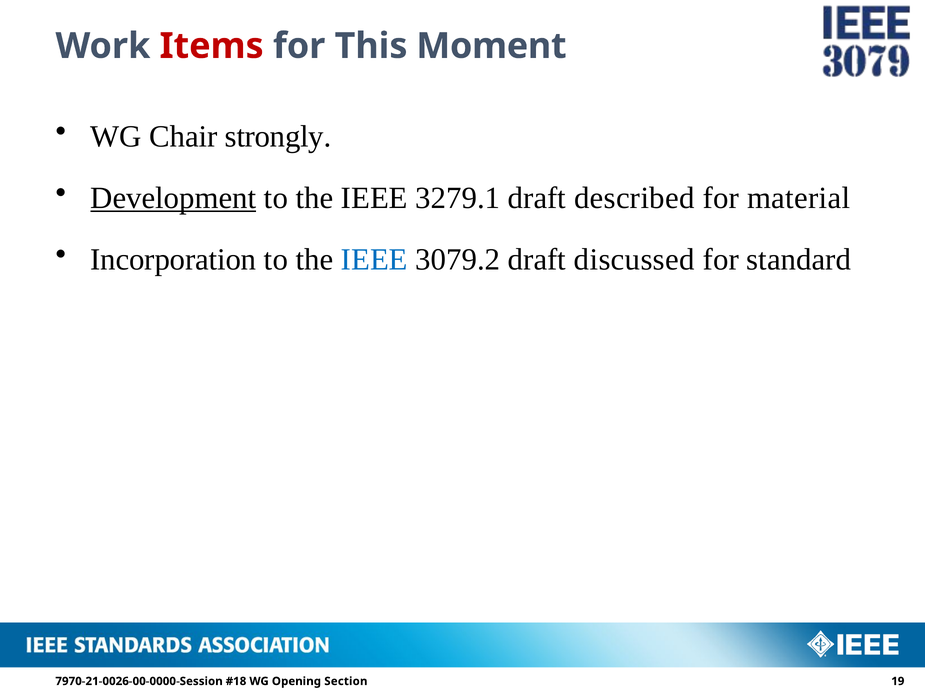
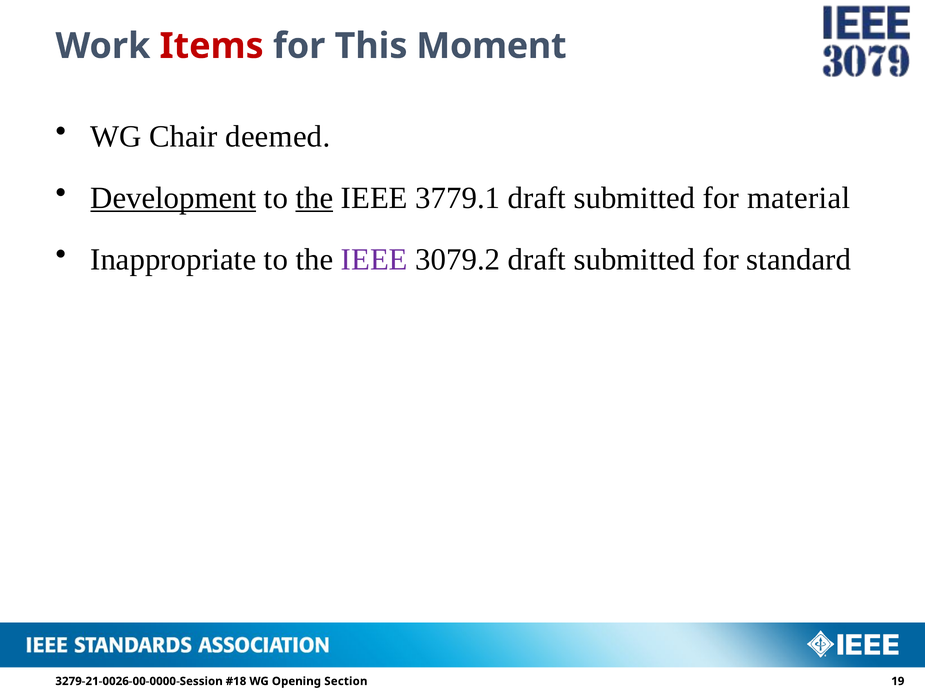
strongly: strongly -> deemed (278, 136)
the underline: none -> present (314, 198)
3279.1: 3279.1 -> 3779.1 (458, 198)
described: described -> submitted (634, 198)
Incorporation: Incorporation -> Inappropriate (173, 260)
IEEE colour: blue -> purple (374, 260)
3079.2 draft discussed: discussed -> submitted (634, 260)
7970-21-0026-00-0000-Session: 7970-21-0026-00-0000-Session -> 3279-21-0026-00-0000-Session (139, 681)
